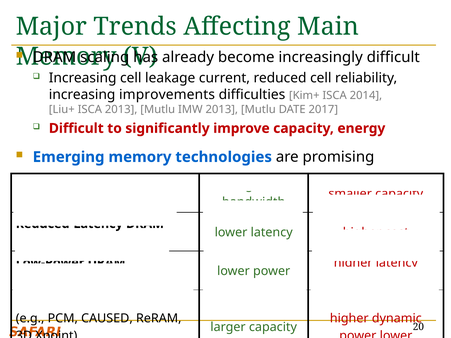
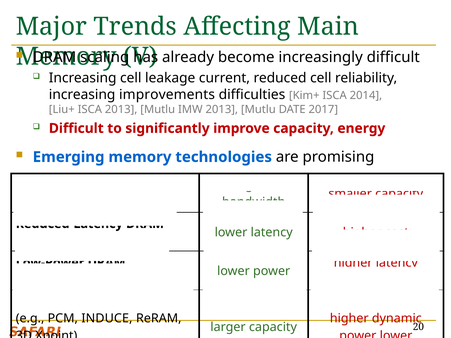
CAUSED: CAUSED -> INDUCE (107, 319)
